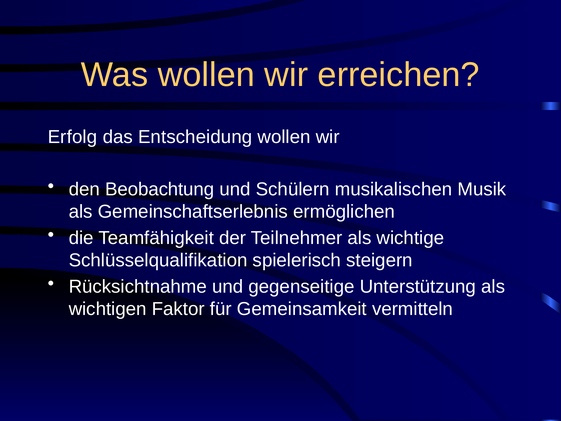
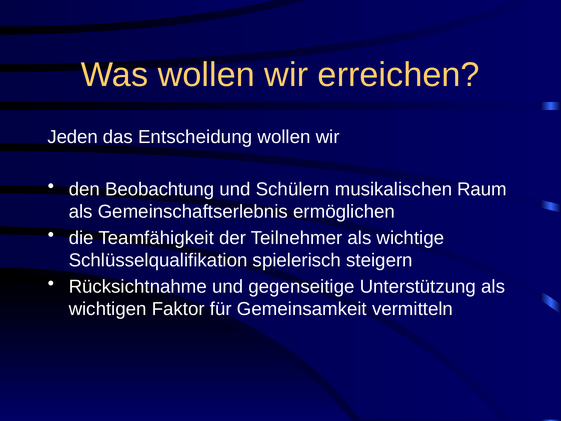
Erfolg: Erfolg -> Jeden (73, 137)
Musik: Musik -> Raum (482, 189)
